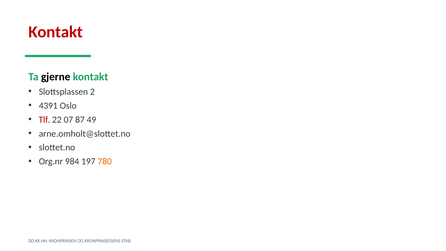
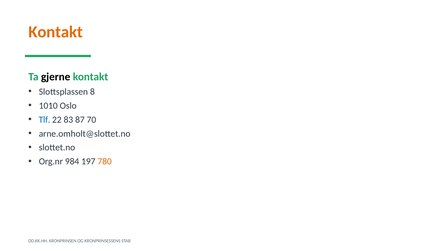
Kontakt colour: red -> orange (56, 32)
2: 2 -> 8 (92, 92)
4391: 4391 -> 1010 (48, 106)
Tlf colour: red -> blue (44, 120)
07: 07 -> 83 (68, 120)
49: 49 -> 70 (91, 120)
